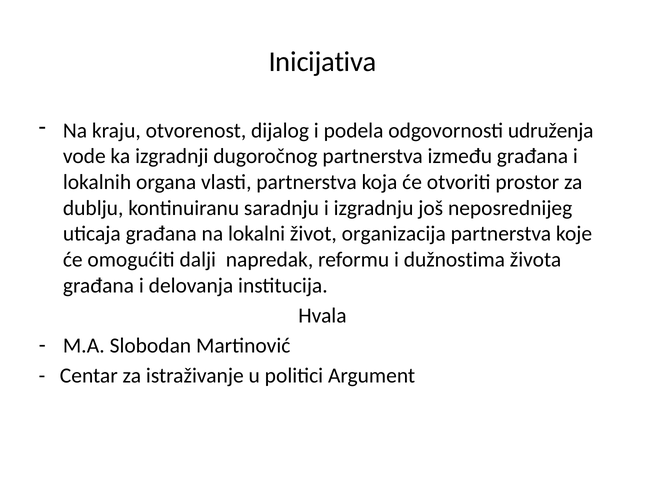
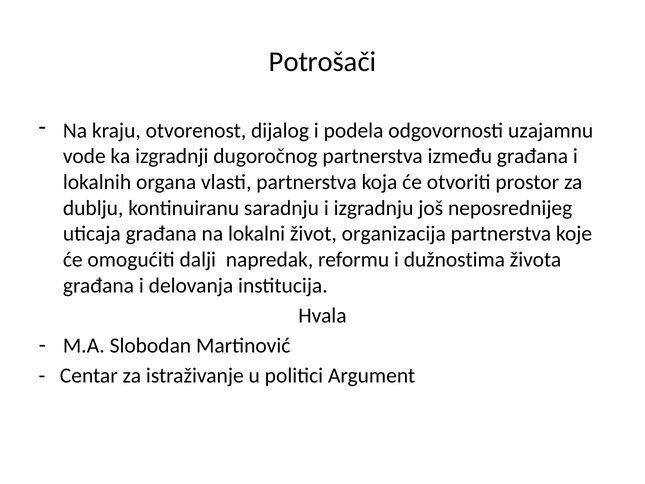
Inicijativa: Inicijativa -> Potrošači (322, 62)
udruženja: udruženja -> uzajamnu (551, 131)
